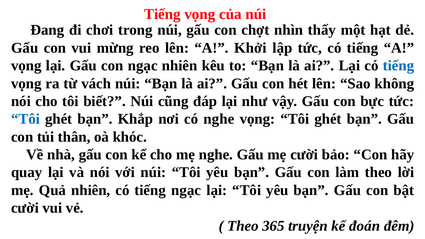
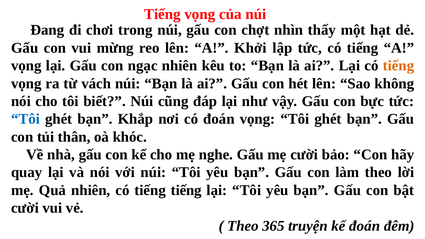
tiếng colour: blue -> orange (399, 66)
có nghe: nghe -> đoán (219, 119)
tiếng ngạc: ngạc -> tiếng (186, 190)
